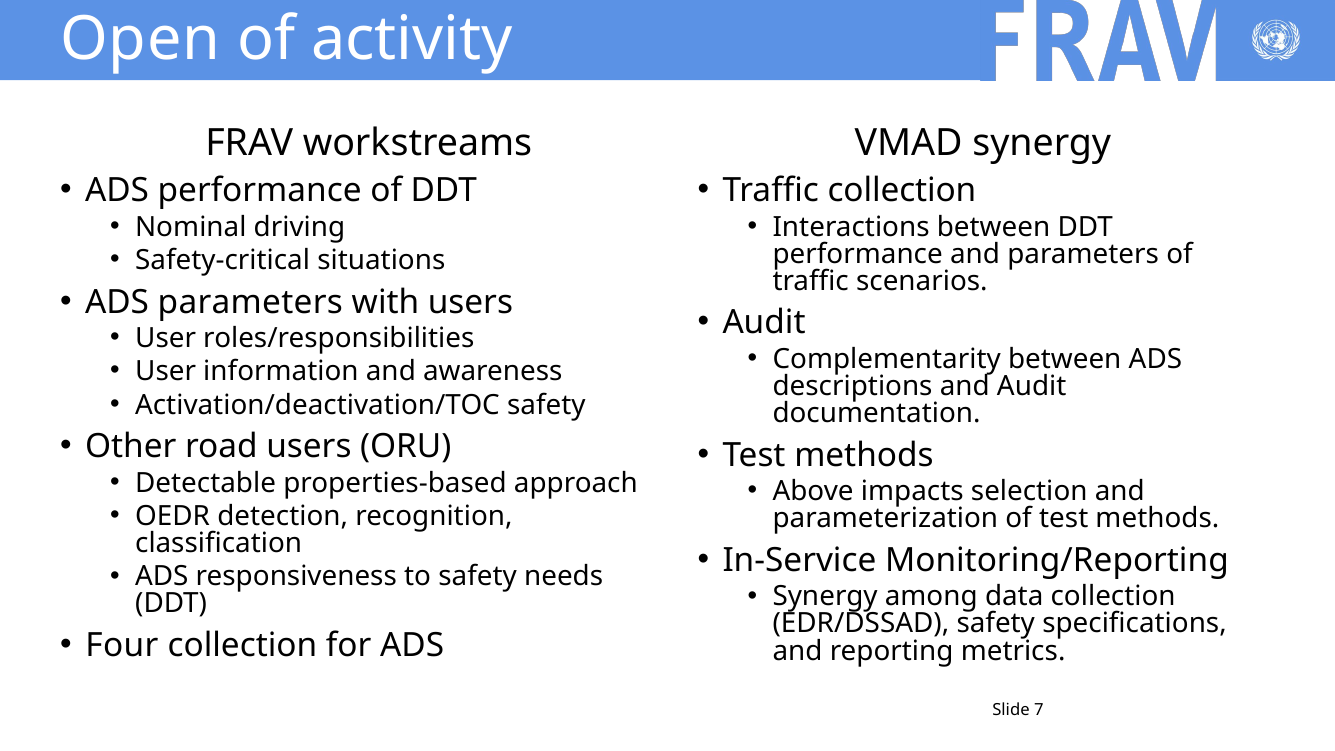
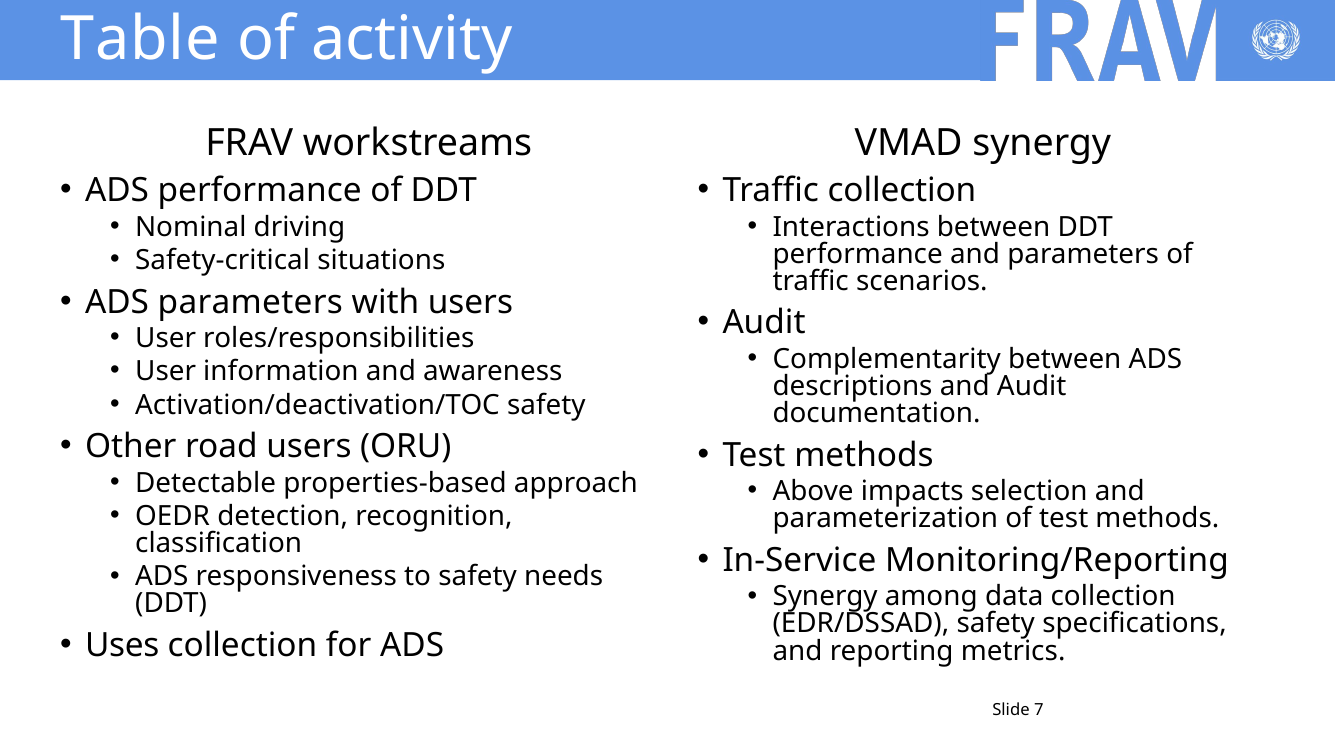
Open: Open -> Table (140, 40)
Four: Four -> Uses (122, 646)
